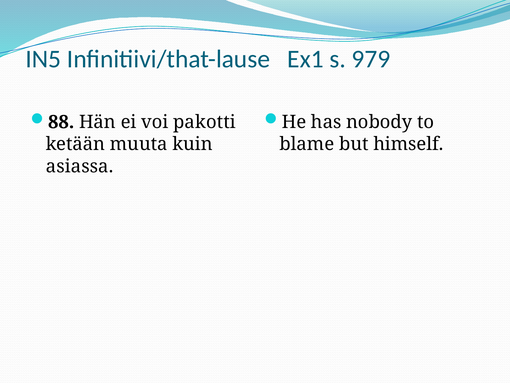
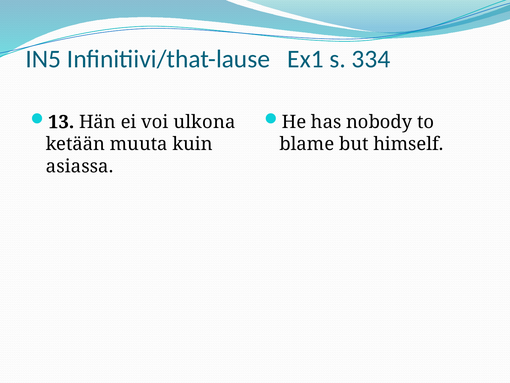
979: 979 -> 334 (371, 59)
88: 88 -> 13 (61, 122)
pakotti: pakotti -> ulkona (205, 122)
